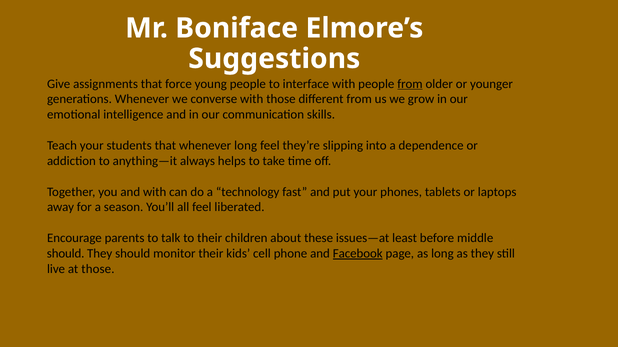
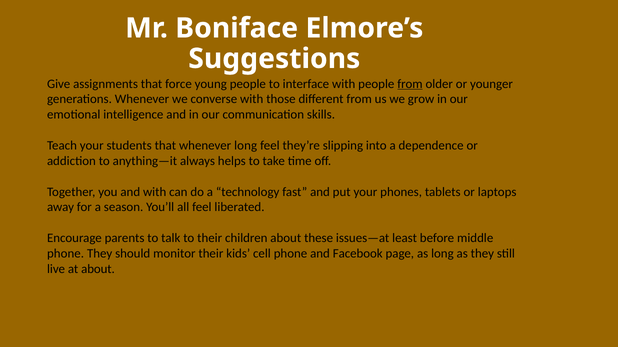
should: should -> phone (66, 254)
Facebook underline: present -> none (358, 254)
at those: those -> about (98, 269)
